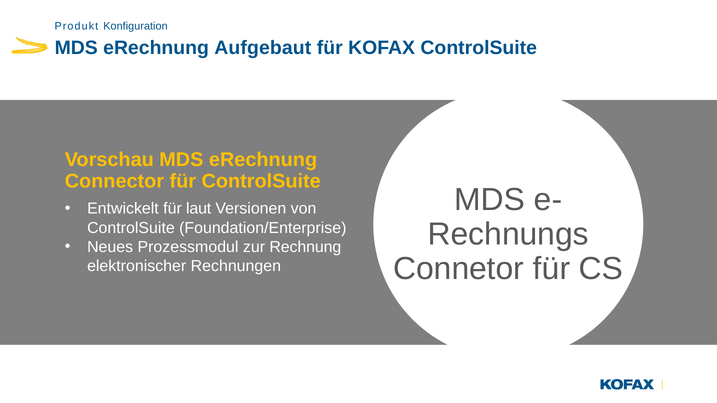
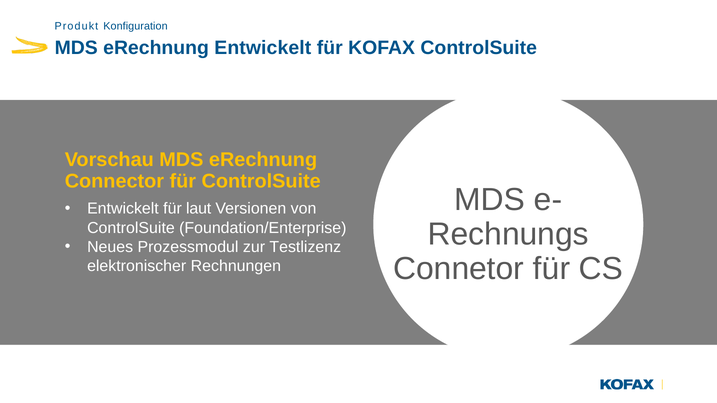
eRechnung Aufgebaut: Aufgebaut -> Entwickelt (263, 48)
Rechnung: Rechnung -> Testlizenz (305, 247)
